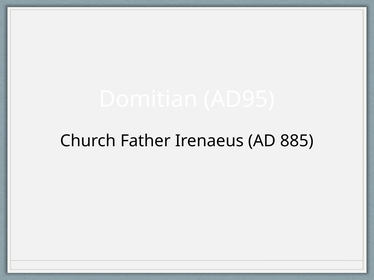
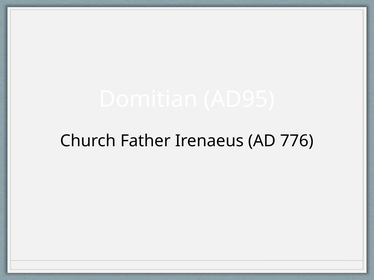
885: 885 -> 776 (297, 141)
